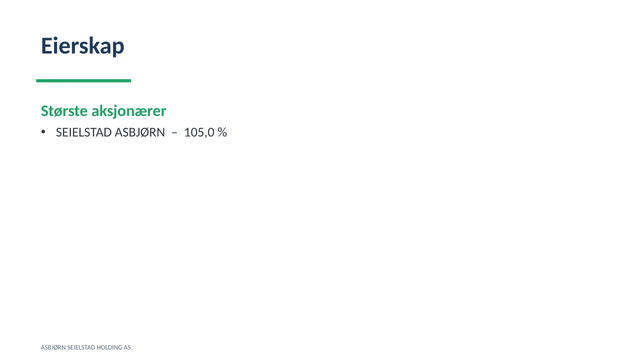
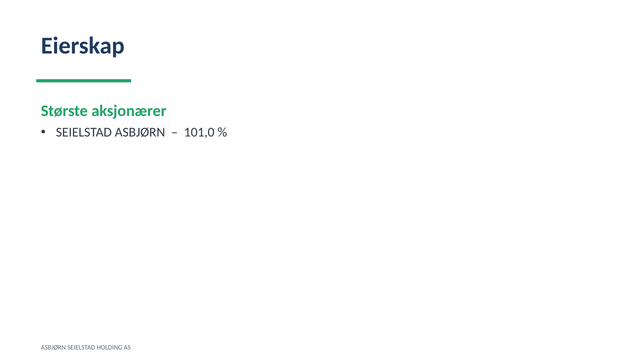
105,0: 105,0 -> 101,0 (199, 132)
